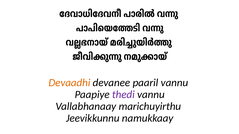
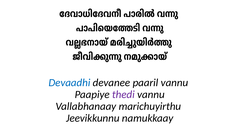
Devaadhi colour: orange -> blue (69, 83)
